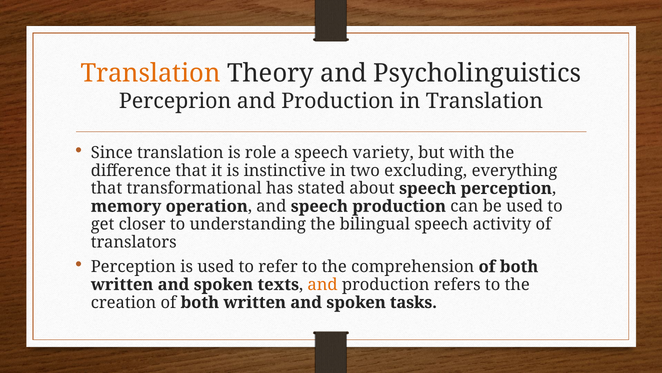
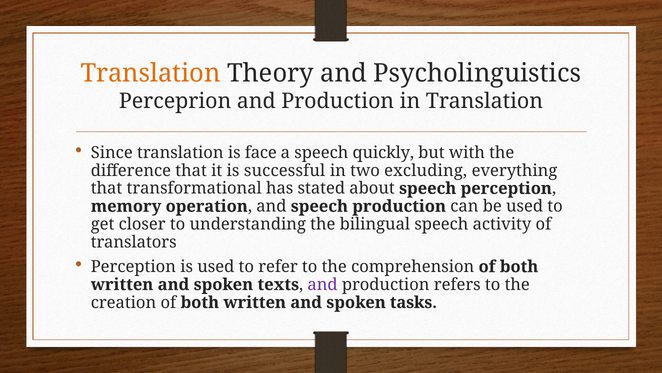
role: role -> face (261, 152)
variety: variety -> quickly (383, 152)
instinctive: instinctive -> successful (285, 170)
and colour: orange -> purple (323, 284)
